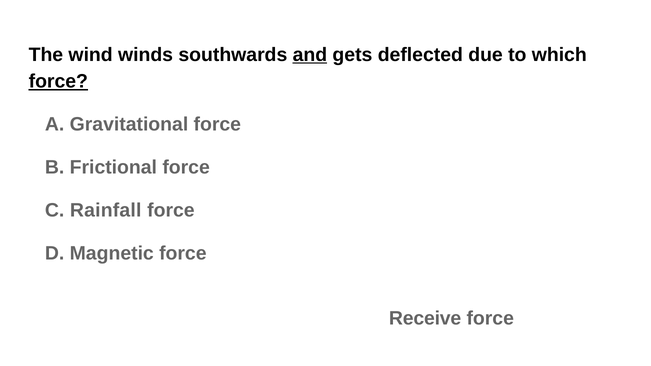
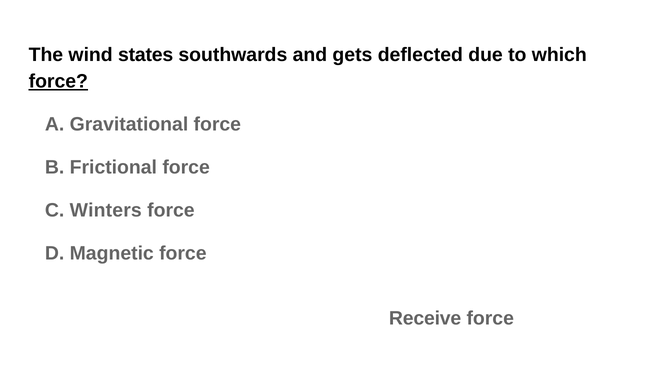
winds: winds -> states (146, 55)
and underline: present -> none (310, 55)
Rainfall: Rainfall -> Winters (106, 211)
